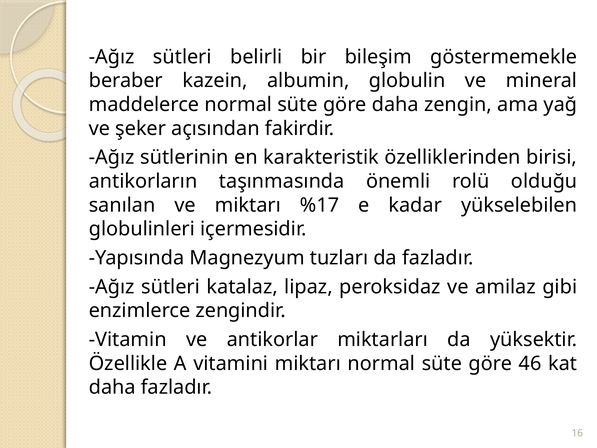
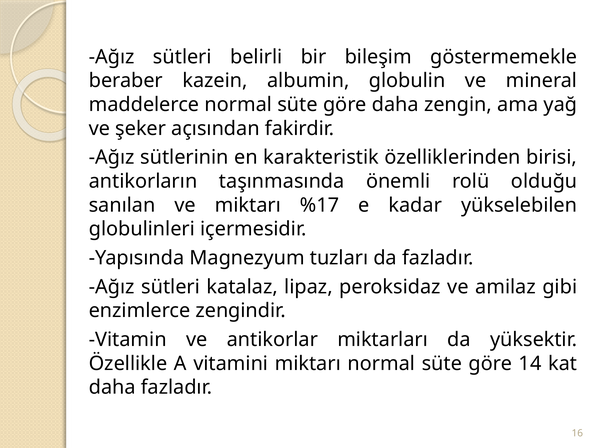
46: 46 -> 14 (530, 363)
